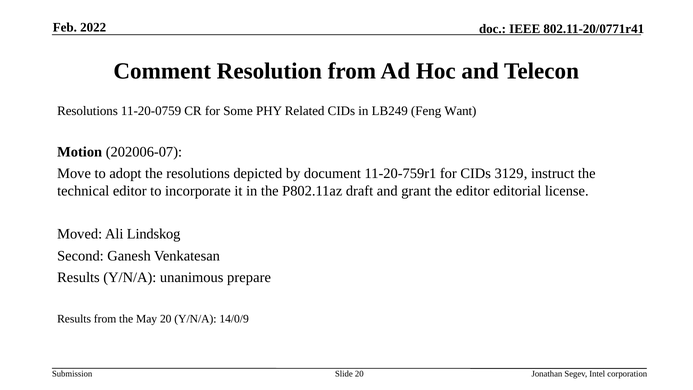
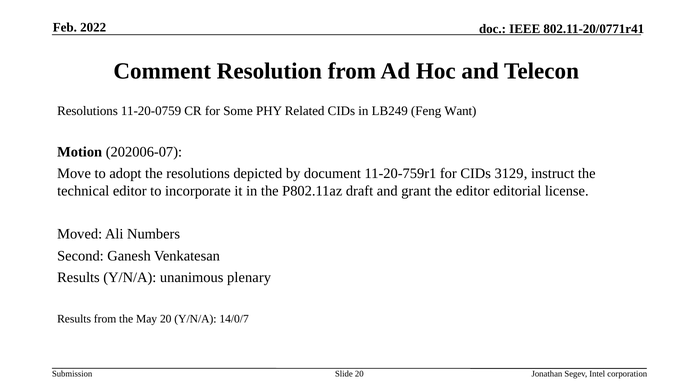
Lindskog: Lindskog -> Numbers (154, 234)
prepare: prepare -> plenary (249, 277)
14/0/9: 14/0/9 -> 14/0/7 (234, 319)
